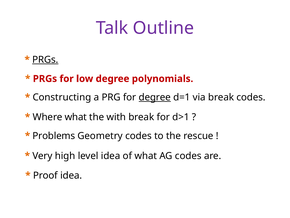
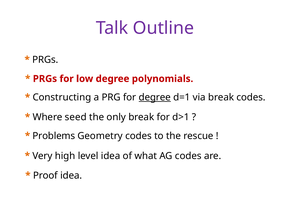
PRGs underline: present -> none (45, 60)
Where what: what -> seed (76, 117)
with: with -> only (116, 117)
